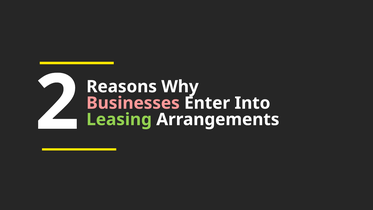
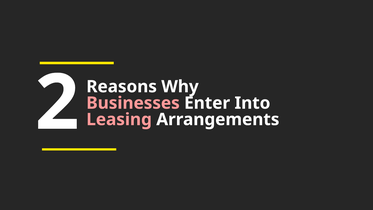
Leasing colour: light green -> pink (119, 119)
